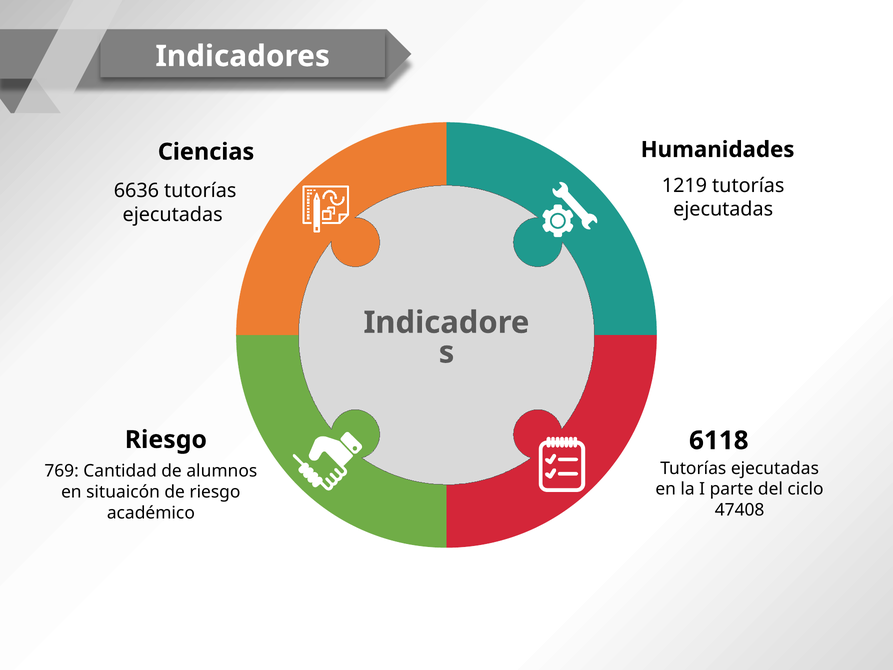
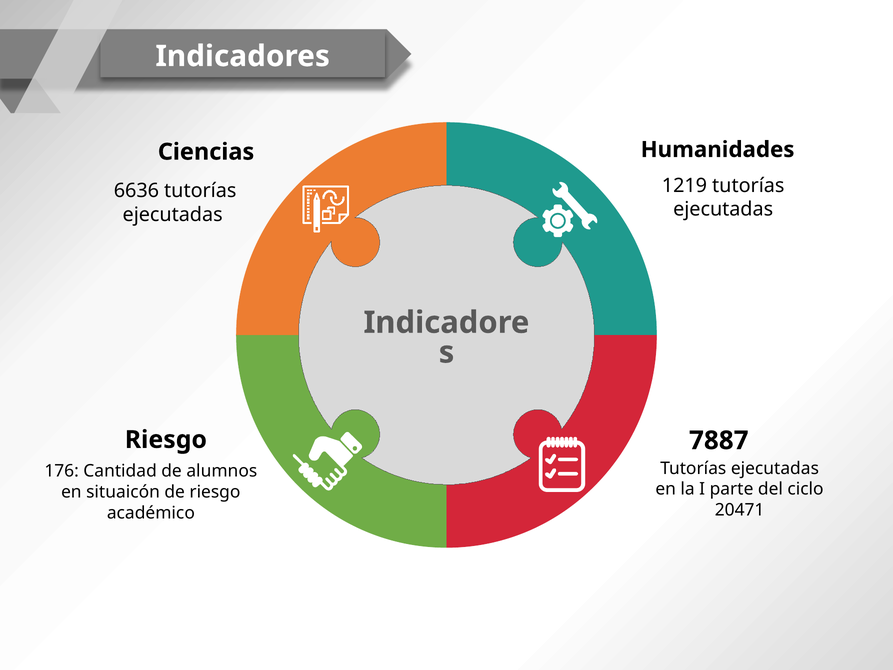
6118: 6118 -> 7887 (719, 440)
769: 769 -> 176 (62, 471)
47408: 47408 -> 20471 (740, 510)
